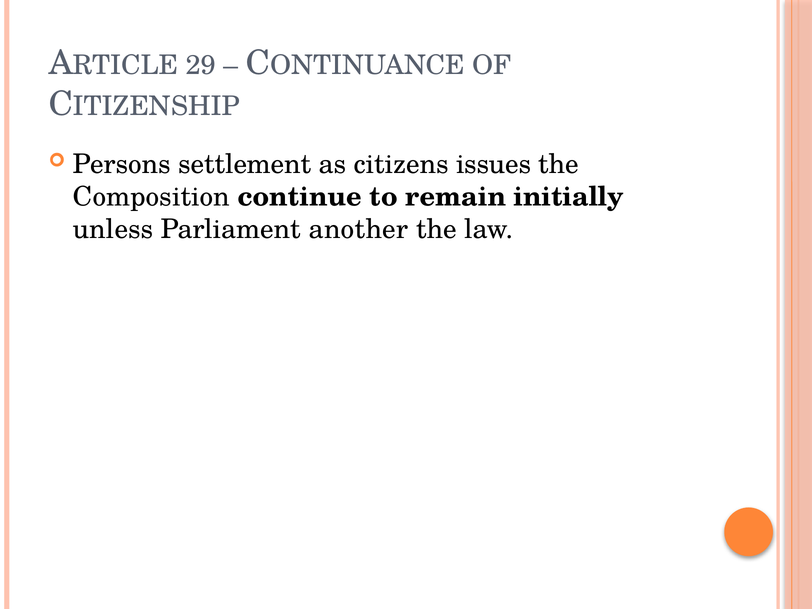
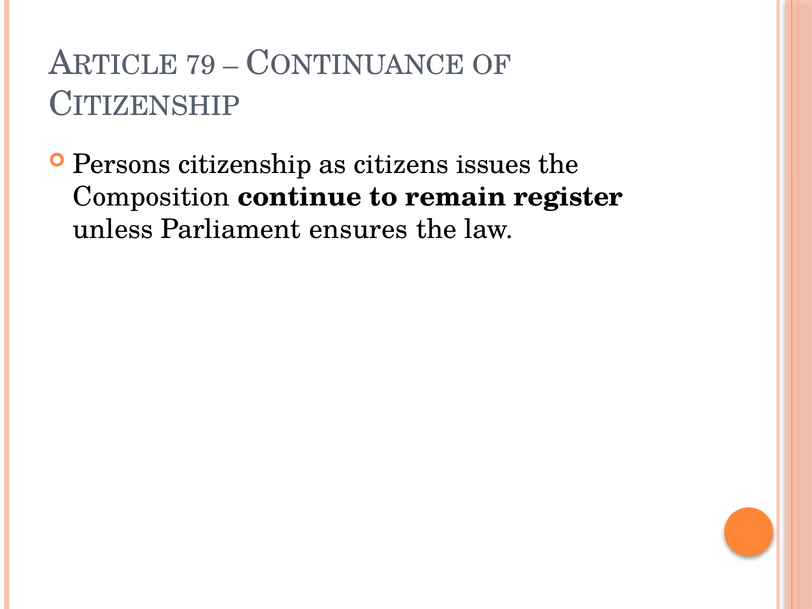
29: 29 -> 79 (201, 66)
settlement: settlement -> citizenship (245, 164)
initially: initially -> register (569, 197)
another: another -> ensures (359, 229)
